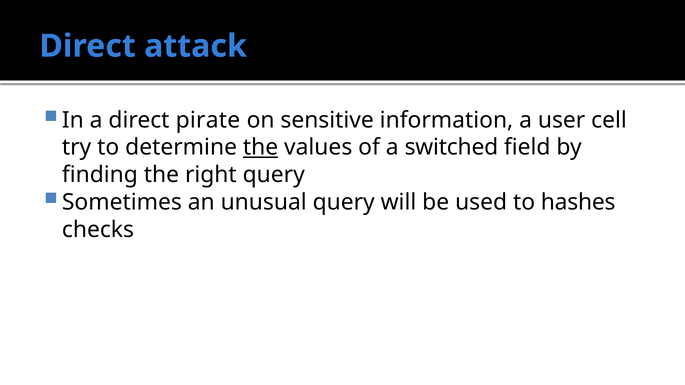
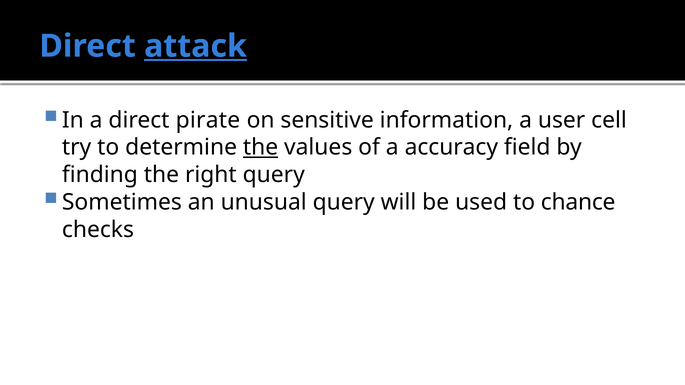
attack underline: none -> present (196, 46)
switched: switched -> accuracy (451, 148)
hashes: hashes -> chance (578, 202)
